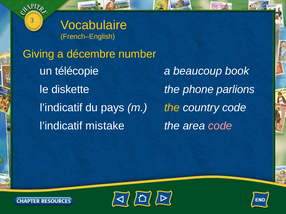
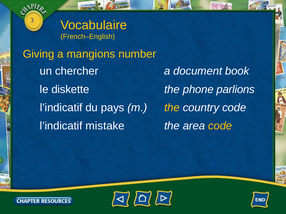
décembre: décembre -> mangions (91, 54)
télécopie: télécopie -> chercher (77, 71)
beaucoup: beaucoup -> document (198, 71)
code colour: pink -> yellow (220, 126)
